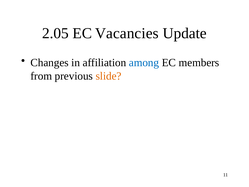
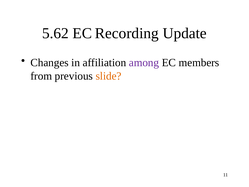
2.05: 2.05 -> 5.62 (55, 33)
Vacancies: Vacancies -> Recording (127, 33)
among colour: blue -> purple (144, 63)
